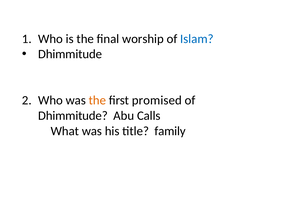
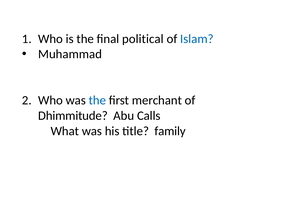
worship: worship -> political (143, 39)
Dhimmitude: Dhimmitude -> Muhammad (70, 54)
the colour: orange -> blue (97, 100)
promised: promised -> merchant (157, 100)
